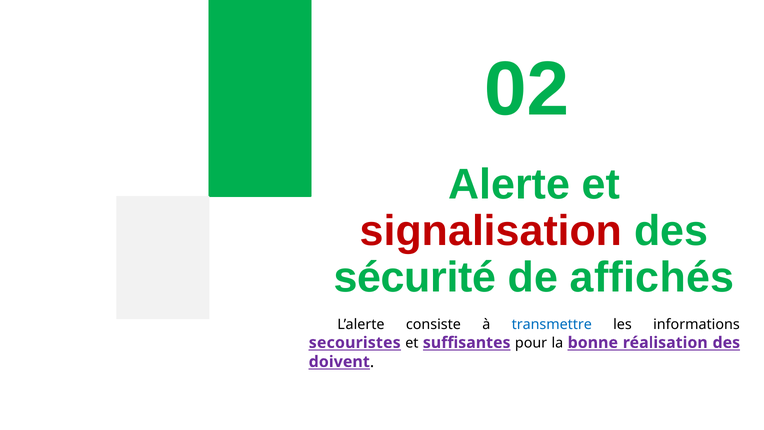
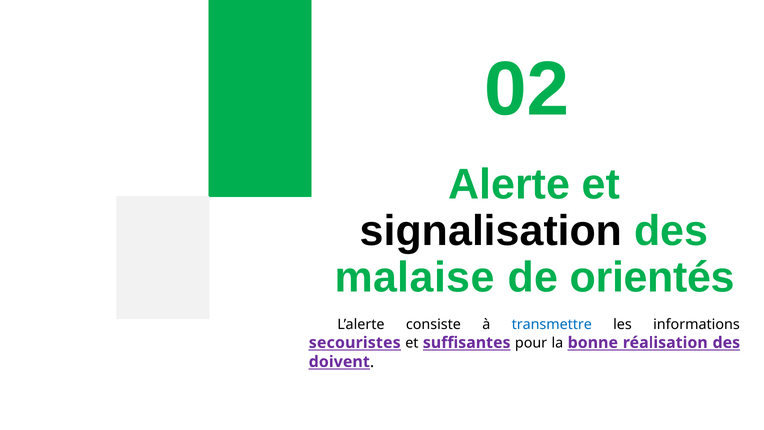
signalisation colour: red -> black (491, 231)
sécurité: sécurité -> malaise (415, 277)
affichés: affichés -> orientés (652, 277)
